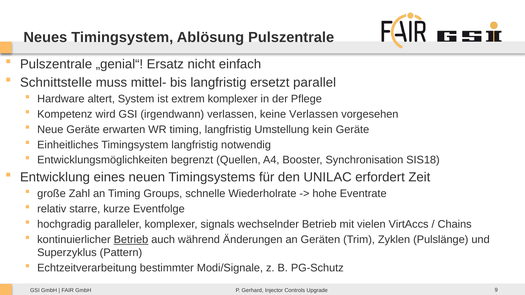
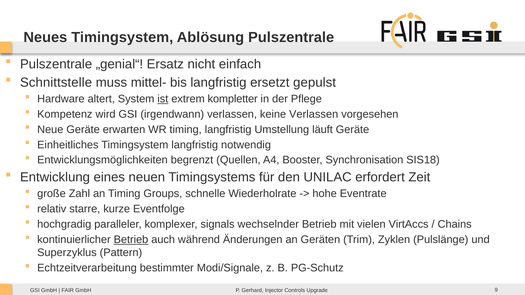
parallel: parallel -> gepulst (315, 82)
ist underline: none -> present (163, 99)
extrem komplexer: komplexer -> kompletter (233, 99)
kein: kein -> läuft (322, 130)
